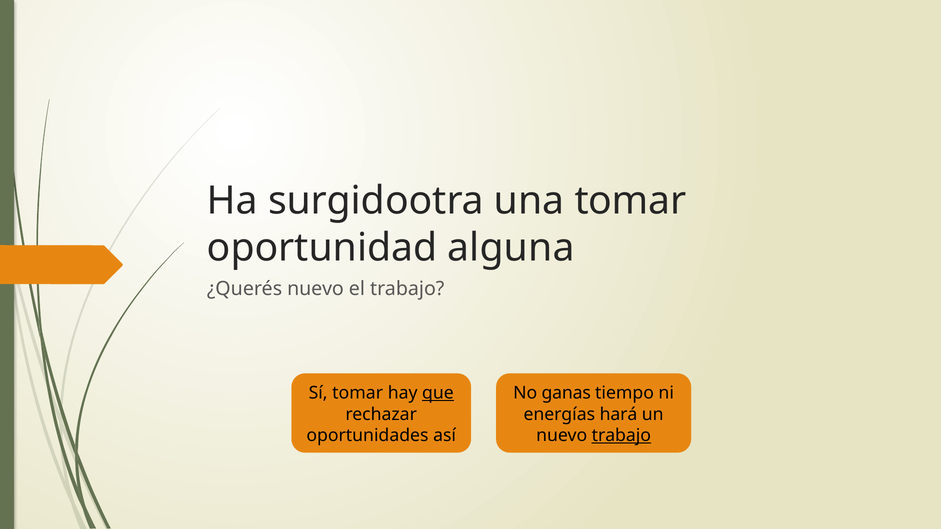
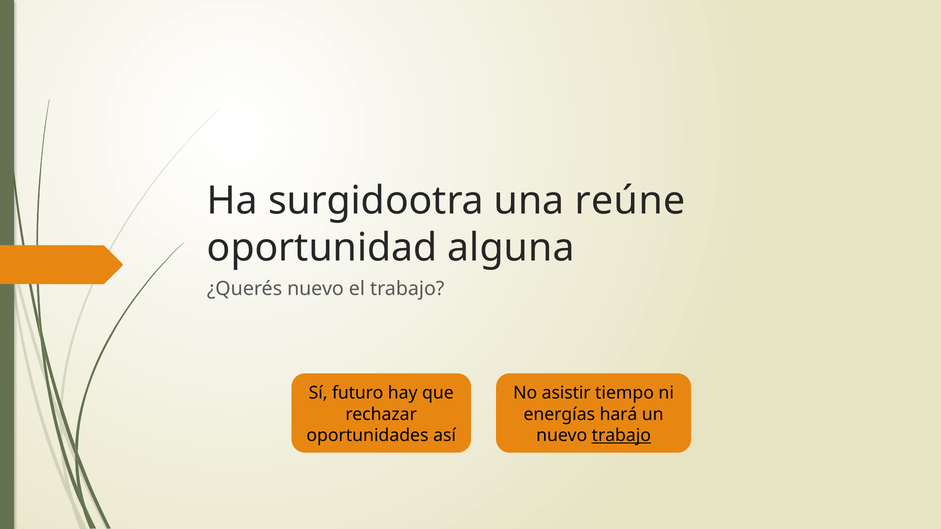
una tomar: tomar -> reúne (630, 201)
Sí tomar: tomar -> futuro (358, 393)
que underline: present -> none (438, 393)
ganas: ganas -> asistir (566, 393)
